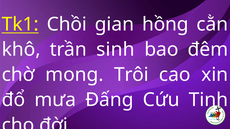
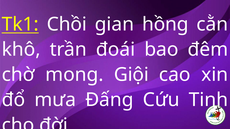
sinh: sinh -> đoái (115, 50)
Trôi: Trôi -> Giội (131, 75)
